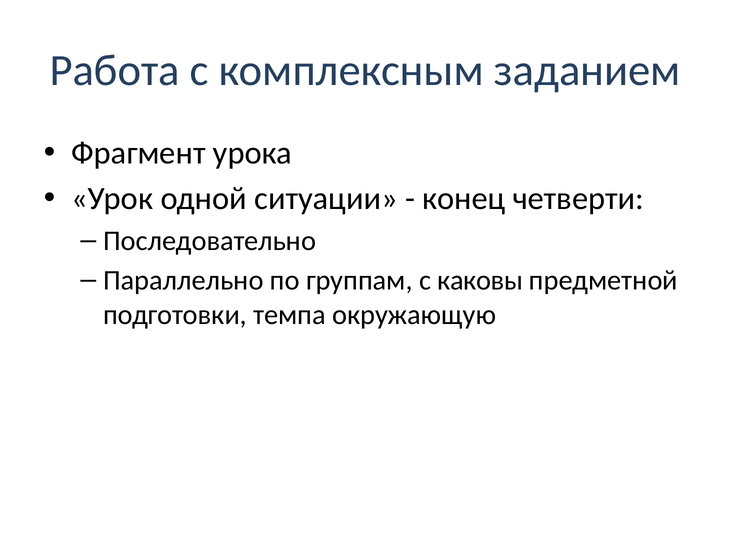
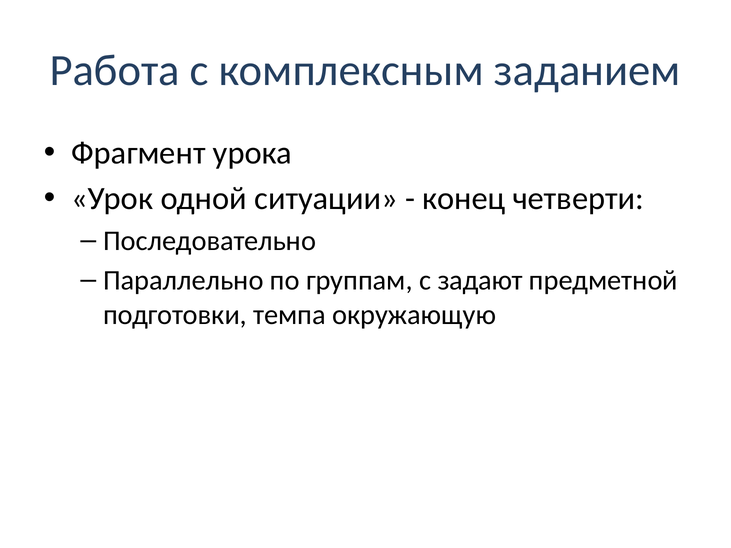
каковы: каковы -> задают (480, 281)
